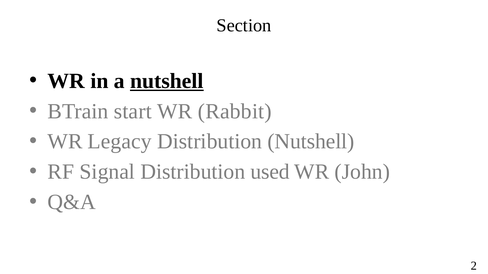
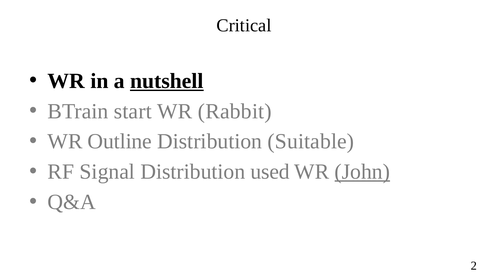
Section: Section -> Critical (244, 26)
Legacy: Legacy -> Outline (120, 142)
Distribution Nutshell: Nutshell -> Suitable (311, 142)
John underline: none -> present (362, 172)
